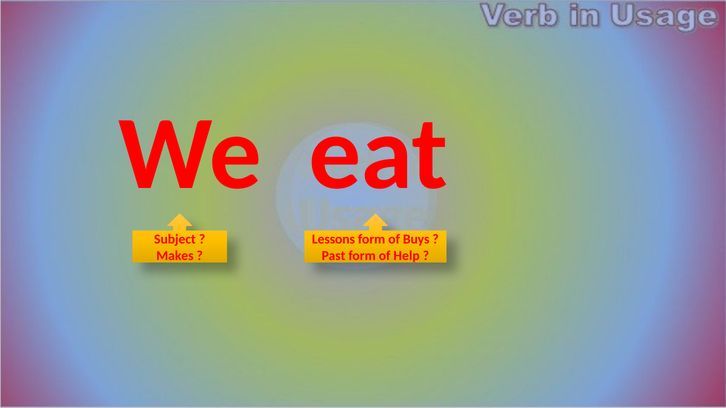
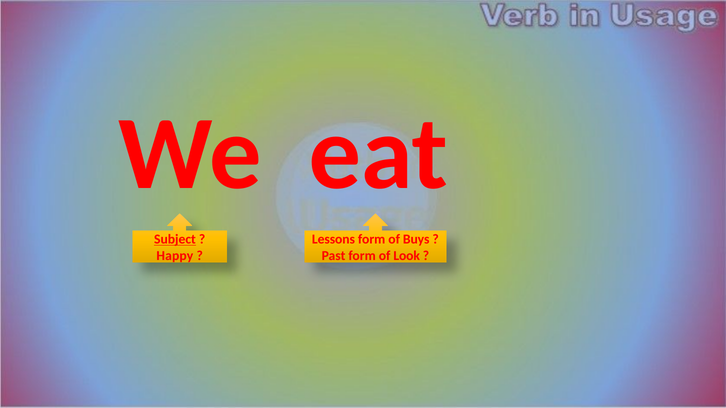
Subject underline: none -> present (175, 240)
Makes: Makes -> Happy (175, 256)
Help: Help -> Look (407, 256)
